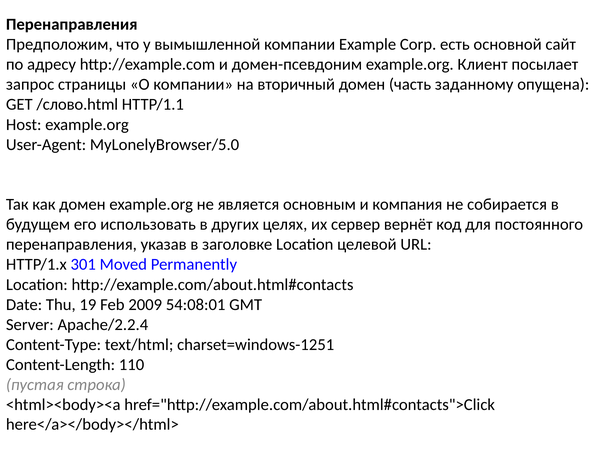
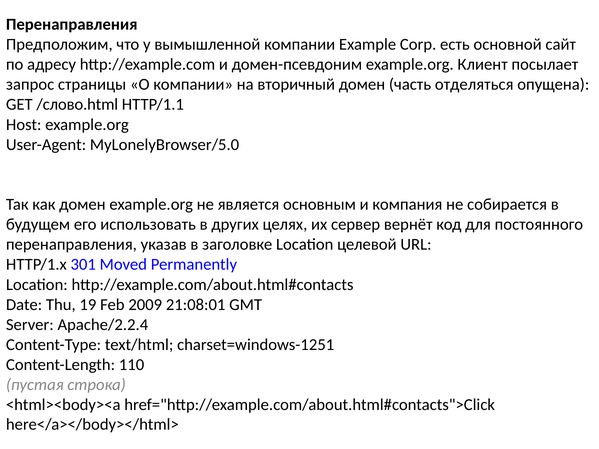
заданному: заданному -> отделяться (474, 84)
54:08:01: 54:08:01 -> 21:08:01 (196, 305)
